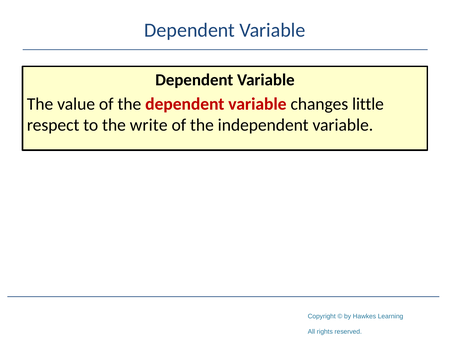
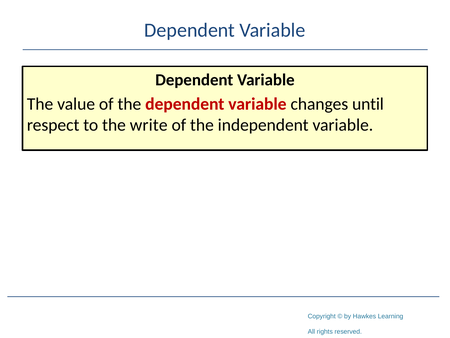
little: little -> until (368, 104)
